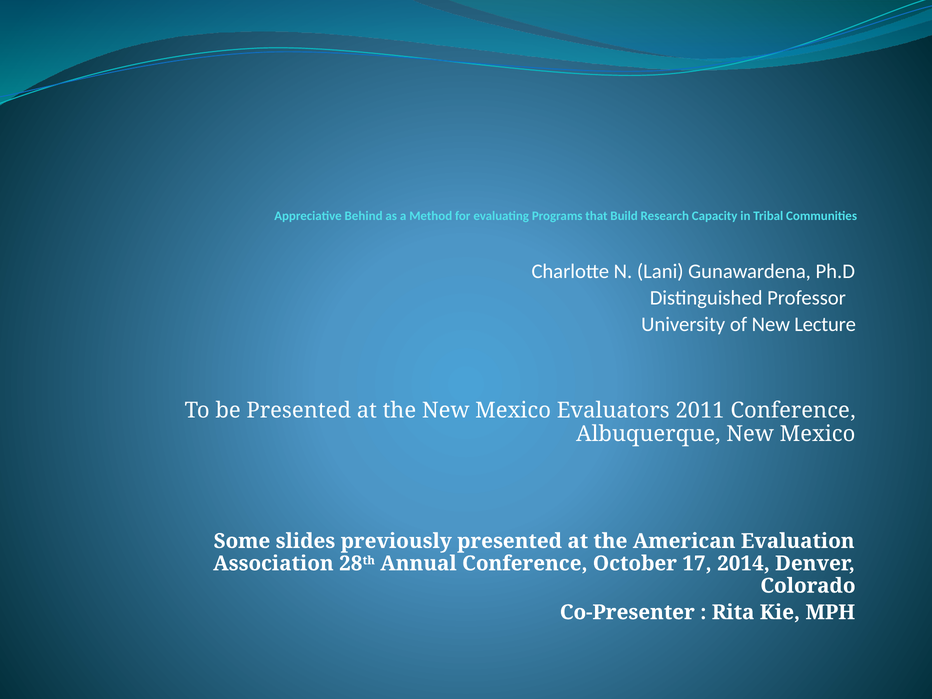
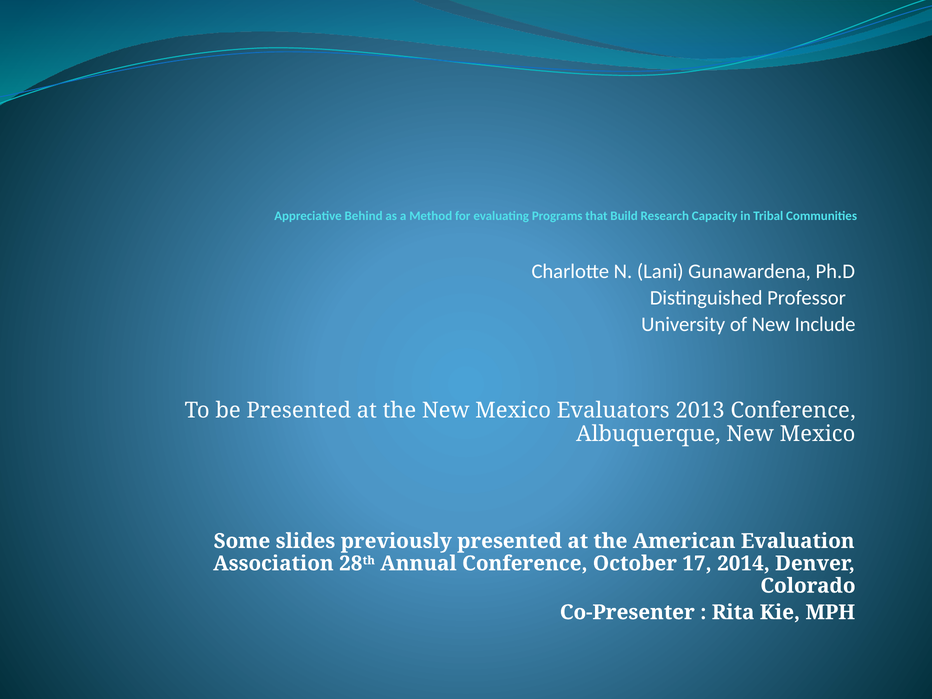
Lecture: Lecture -> Include (825, 325)
2011: 2011 -> 2013 (700, 410)
